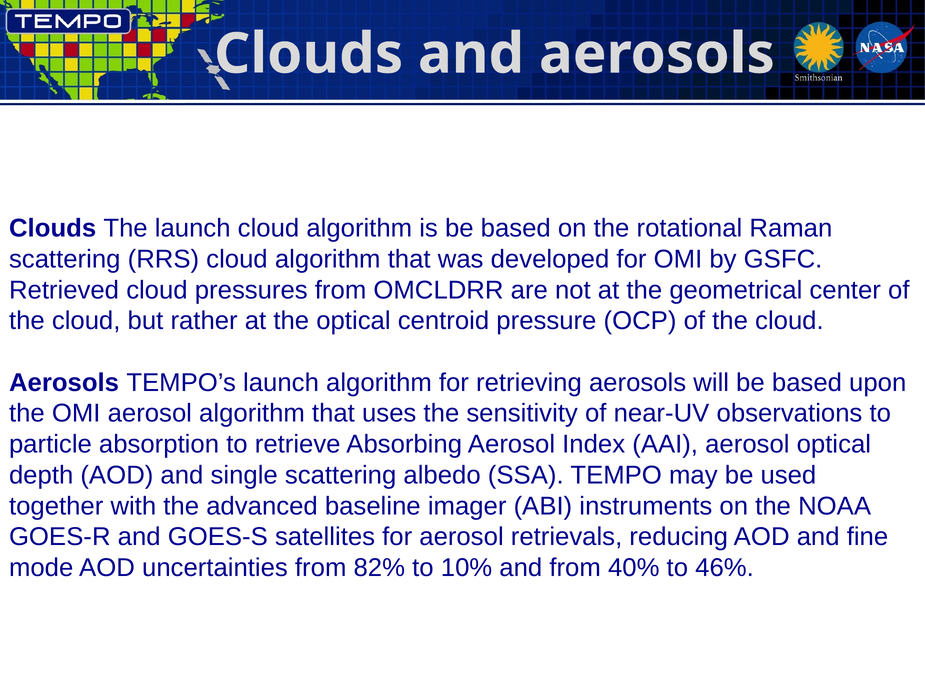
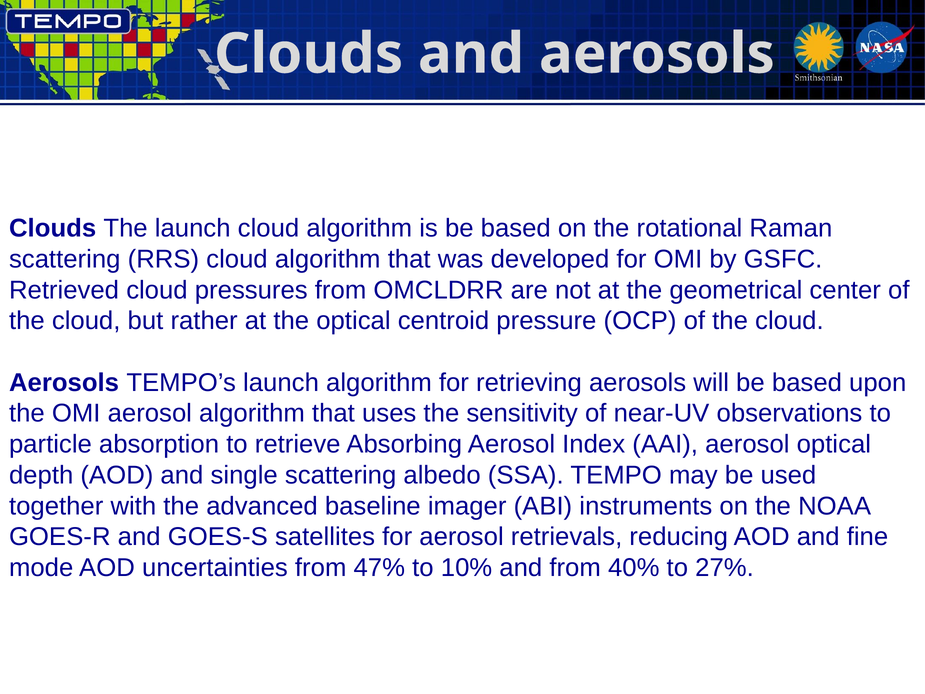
82%: 82% -> 47% (379, 568)
46%: 46% -> 27% (724, 568)
